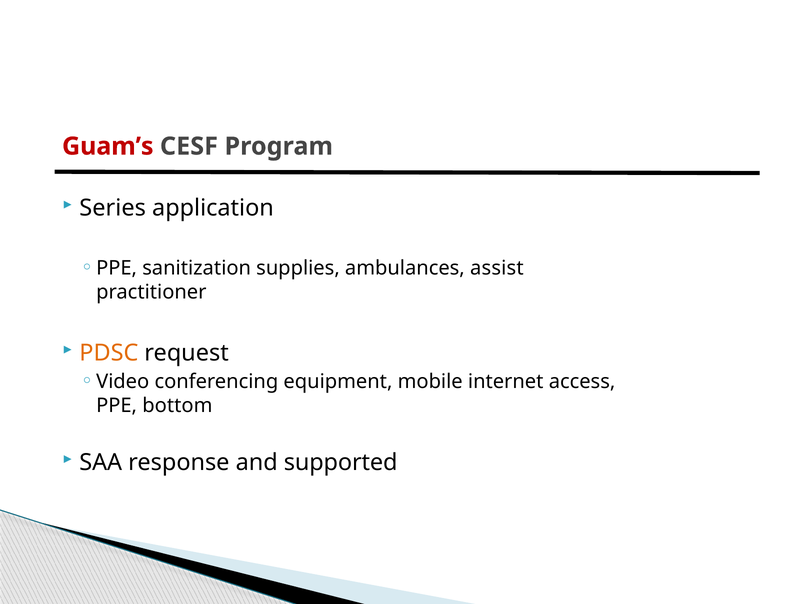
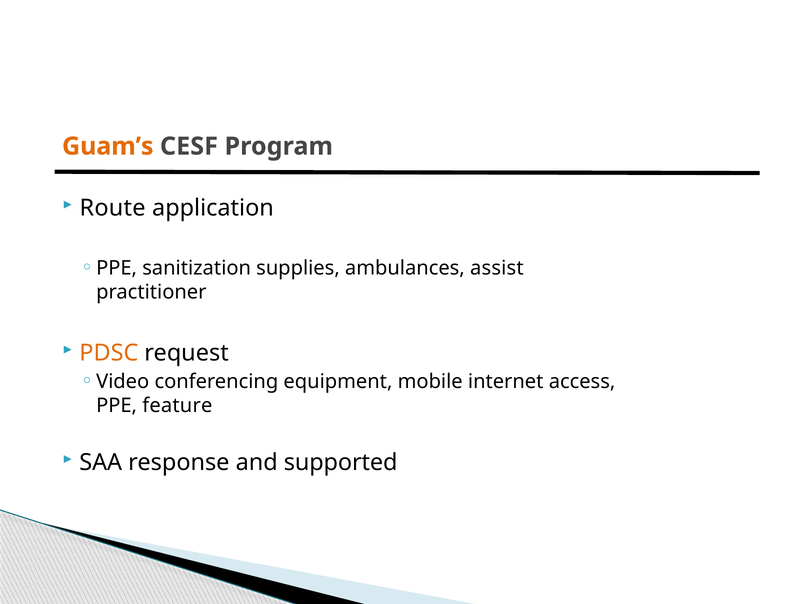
Guam’s colour: red -> orange (108, 146)
Series: Series -> Route (113, 208)
bottom: bottom -> feature (177, 406)
